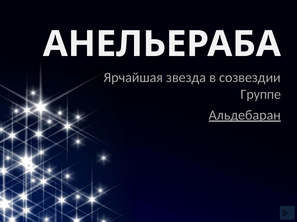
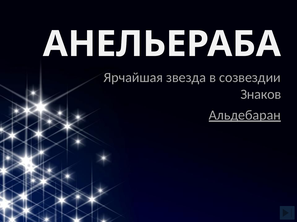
Группе: Группе -> Знаков (261, 95)
